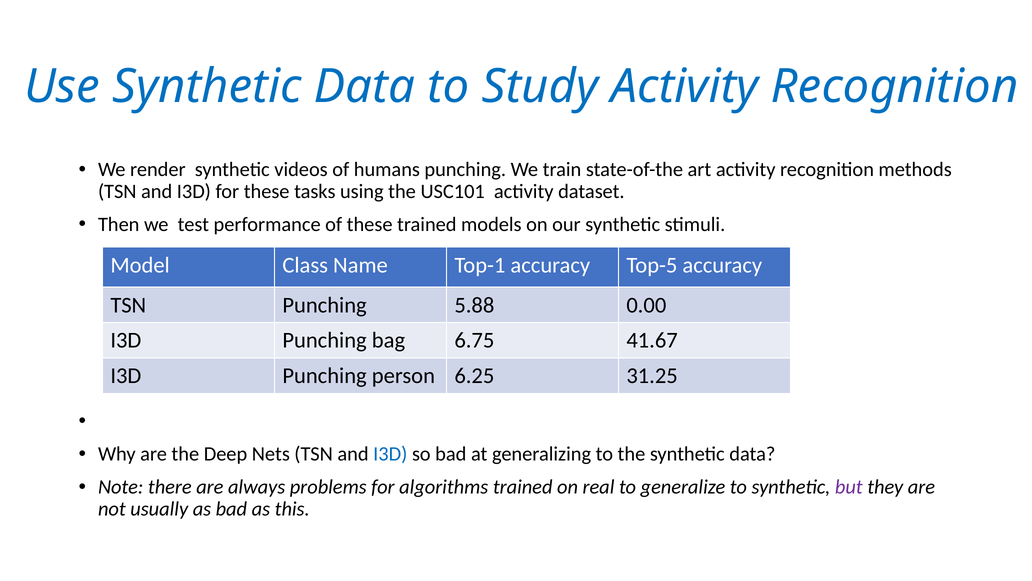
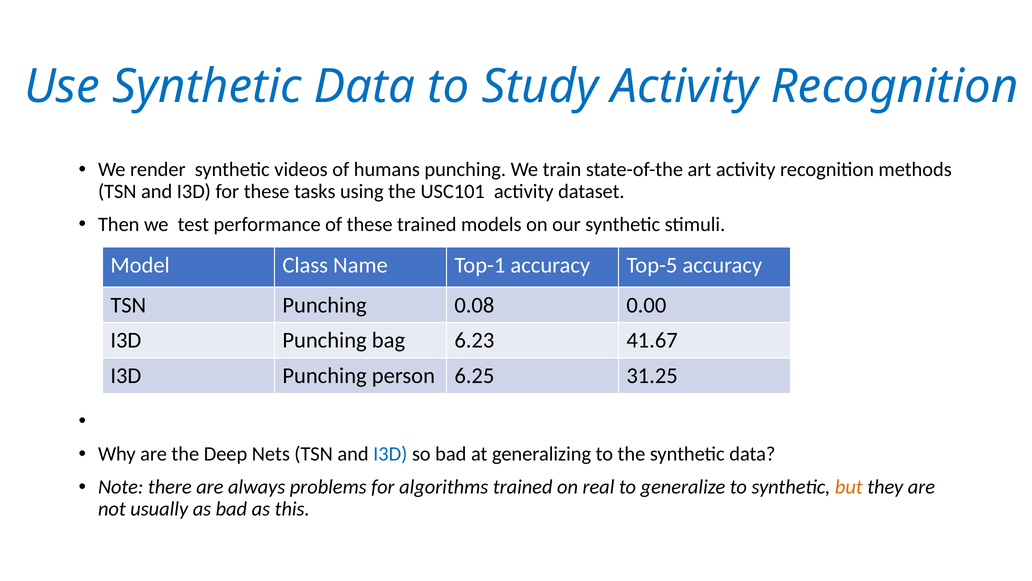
5.88: 5.88 -> 0.08 (474, 305)
6.75: 6.75 -> 6.23 (474, 340)
but colour: purple -> orange (849, 487)
